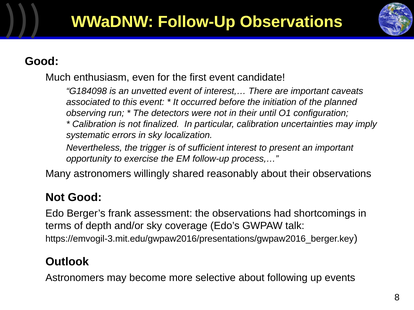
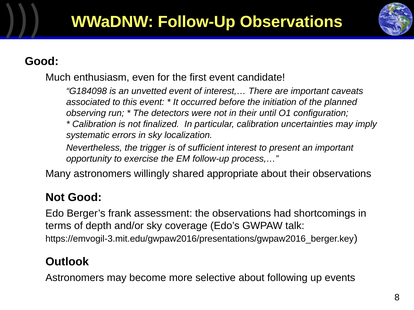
reasonably: reasonably -> appropriate (233, 174)
